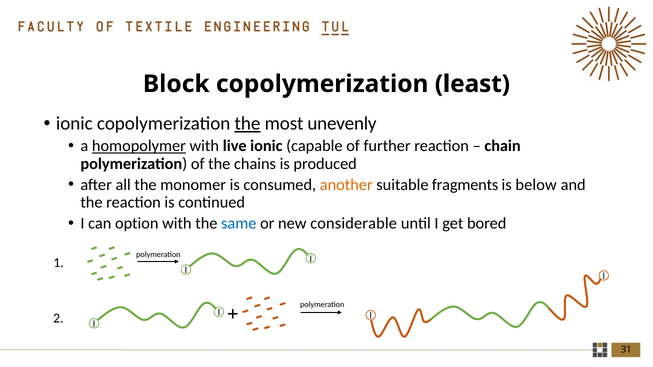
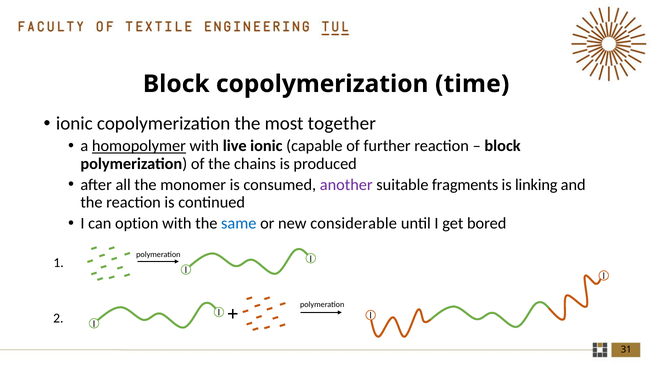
least: least -> time (472, 84)
the underline: present -> none (247, 124)
unevenly: unevenly -> together (342, 124)
chain: chain -> block (503, 146)
another colour: orange -> purple (346, 185)
below: below -> linking (536, 185)
